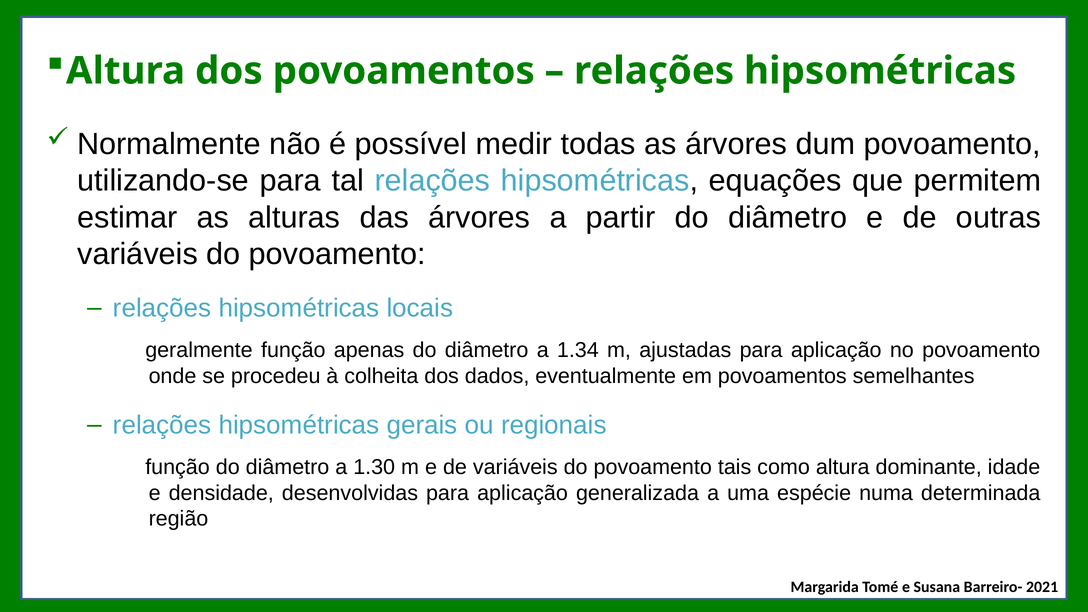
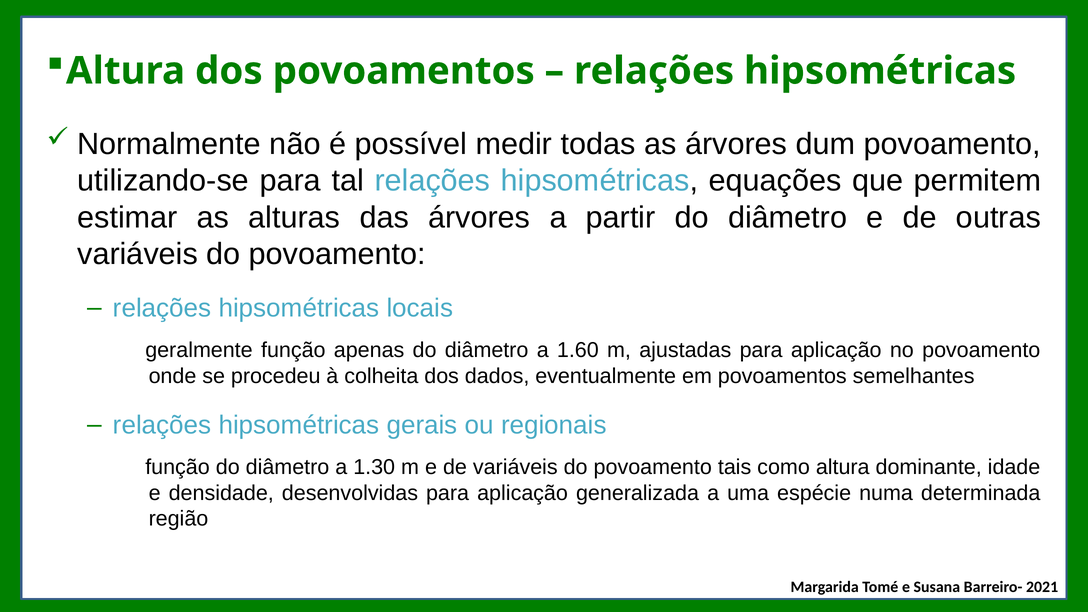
1.34: 1.34 -> 1.60 (578, 350)
